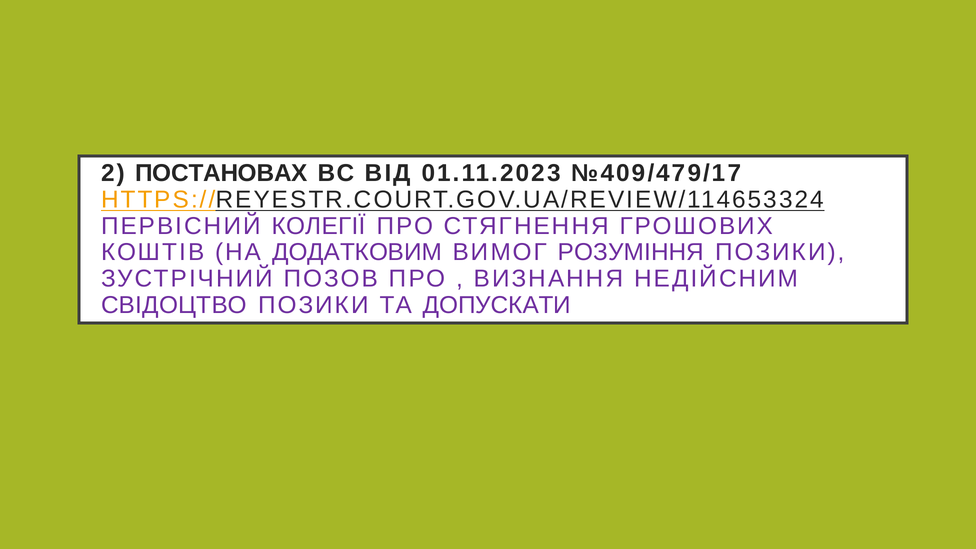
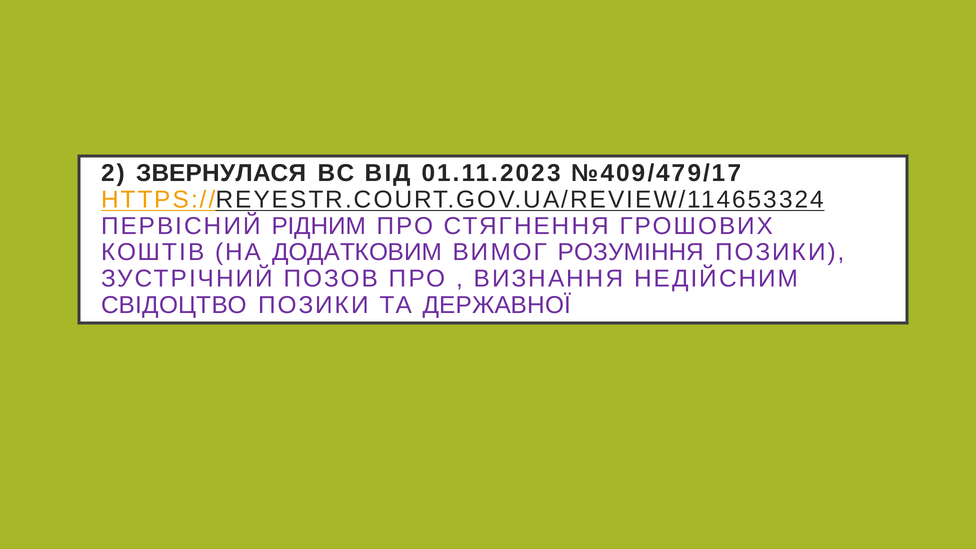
ПОСТАНОВАХ: ПОСТАНОВАХ -> ЗВЕРНУЛАСЯ (221, 173)
КОЛЕГІЇ: КОЛЕГІЇ -> РІДНИМ (319, 226)
ДОПУСКАТИ: ДОПУСКАТИ -> ДЕРЖАВНОЇ (497, 305)
